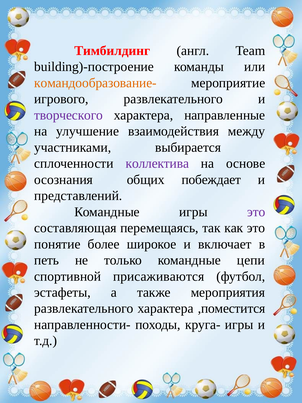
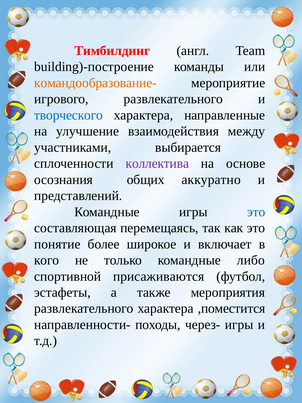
творческого colour: purple -> blue (69, 115)
побеждает: побеждает -> аккуратно (211, 179)
это colour: purple -> blue (256, 212)
петь: петь -> кого (47, 260)
цепи: цепи -> либо (251, 260)
круга-: круга- -> через- (203, 324)
